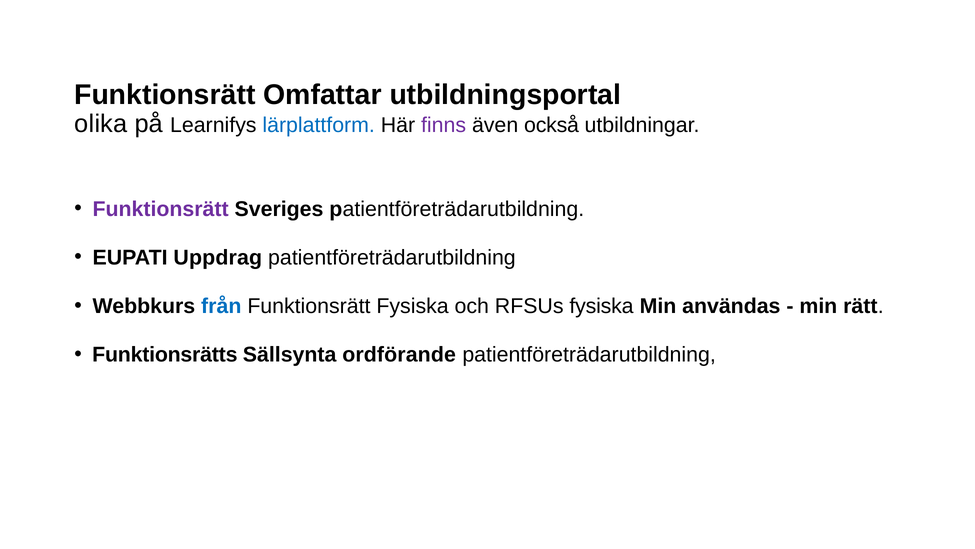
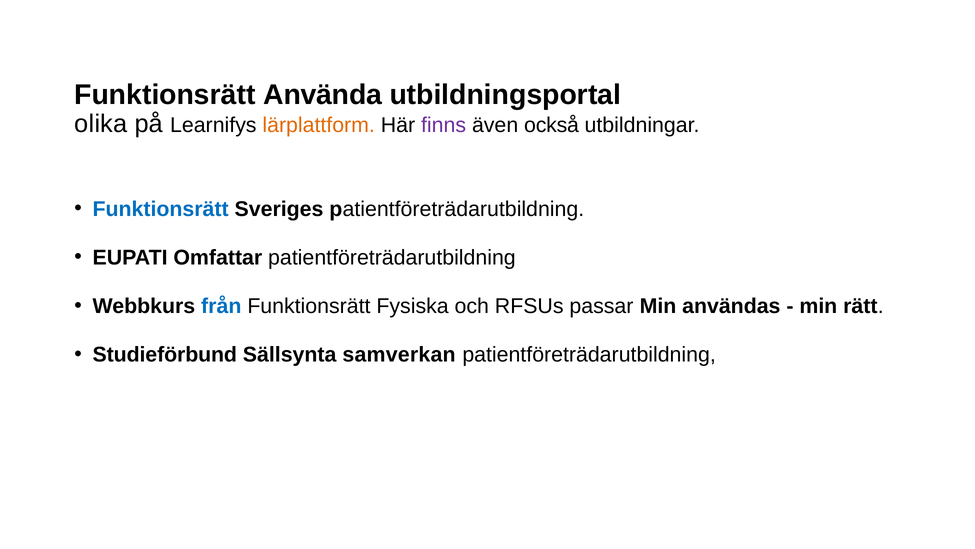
Omfattar: Omfattar -> Använda (323, 95)
lärplattform colour: blue -> orange (319, 125)
Funktionsrätt colour: purple -> blue (161, 209)
Uppdrag: Uppdrag -> Omfattar (218, 257)
RFSUs fysiska: fysiska -> passar (601, 306)
Funktionsrätts: Funktionsrätts -> Studieförbund (165, 354)
ordförande: ordförande -> samverkan (399, 354)
